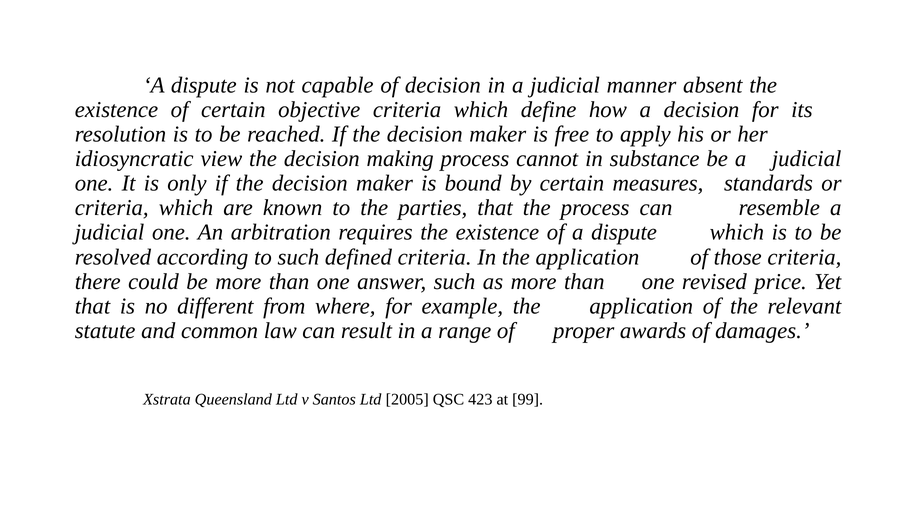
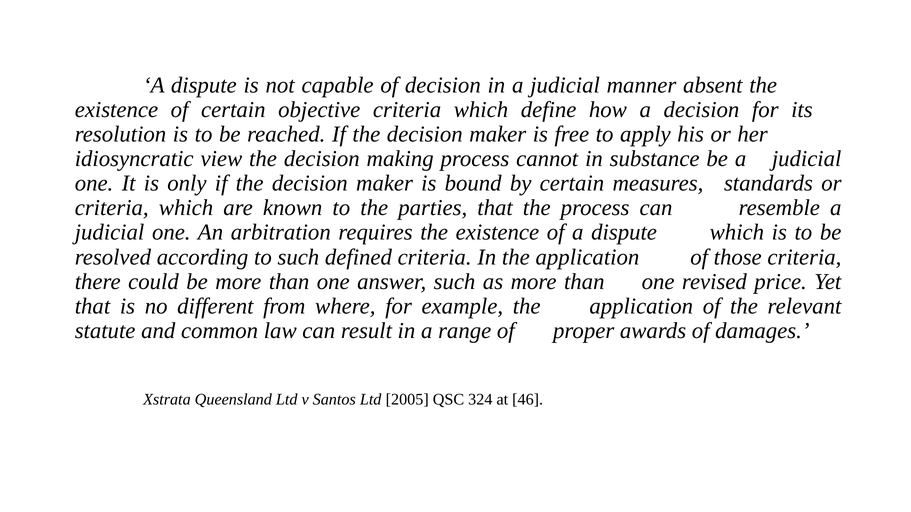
423: 423 -> 324 (480, 400)
99: 99 -> 46 (528, 400)
